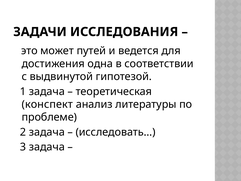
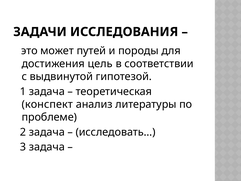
ведется: ведется -> породы (138, 51)
одна: одна -> цель (100, 64)
